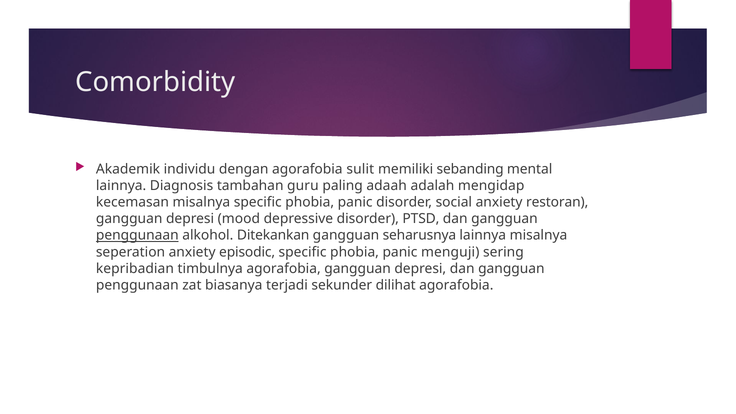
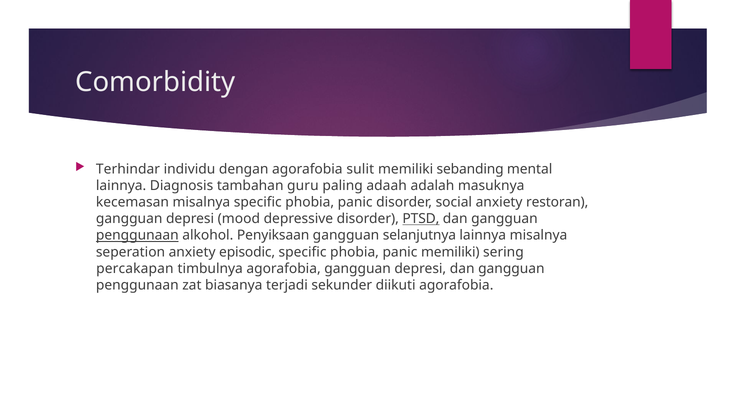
Akademik: Akademik -> Terhindar (128, 169)
mengidap: mengidap -> masuknya (491, 186)
PTSD underline: none -> present (421, 219)
Ditekankan: Ditekankan -> Penyiksaan (273, 235)
seharusnya: seharusnya -> selanjutnya (419, 235)
panic menguji: menguji -> memiliki (450, 252)
kepribadian: kepribadian -> percakapan (135, 269)
dilihat: dilihat -> diikuti (396, 285)
